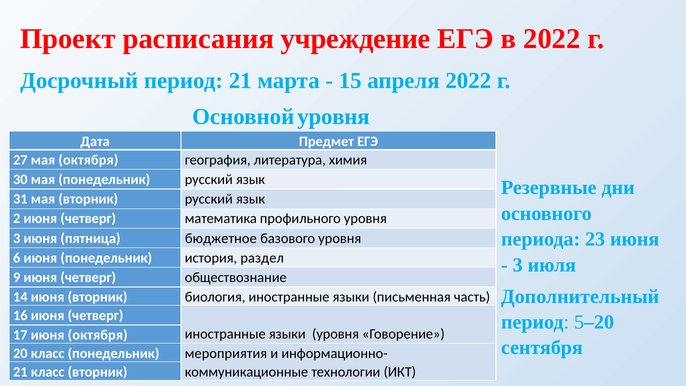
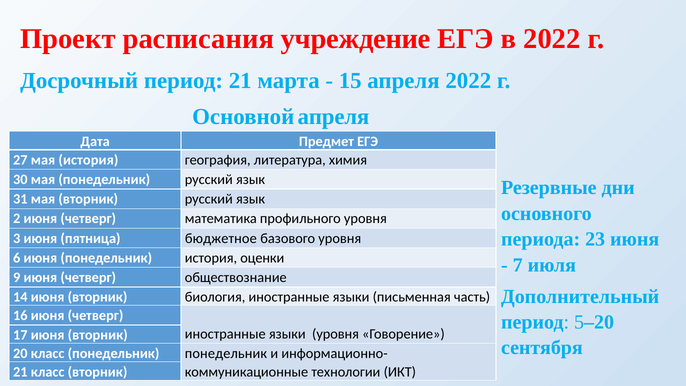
Основной уровня: уровня -> апреля (333, 117)
мая октября: октября -> история (88, 160)
раздел: раздел -> оценки (262, 258)
3: 3 -> 7 (518, 265)
17 июня октября: октября -> вторник (98, 335)
понедельник мероприятия: мероприятия -> понедельник (226, 353)
